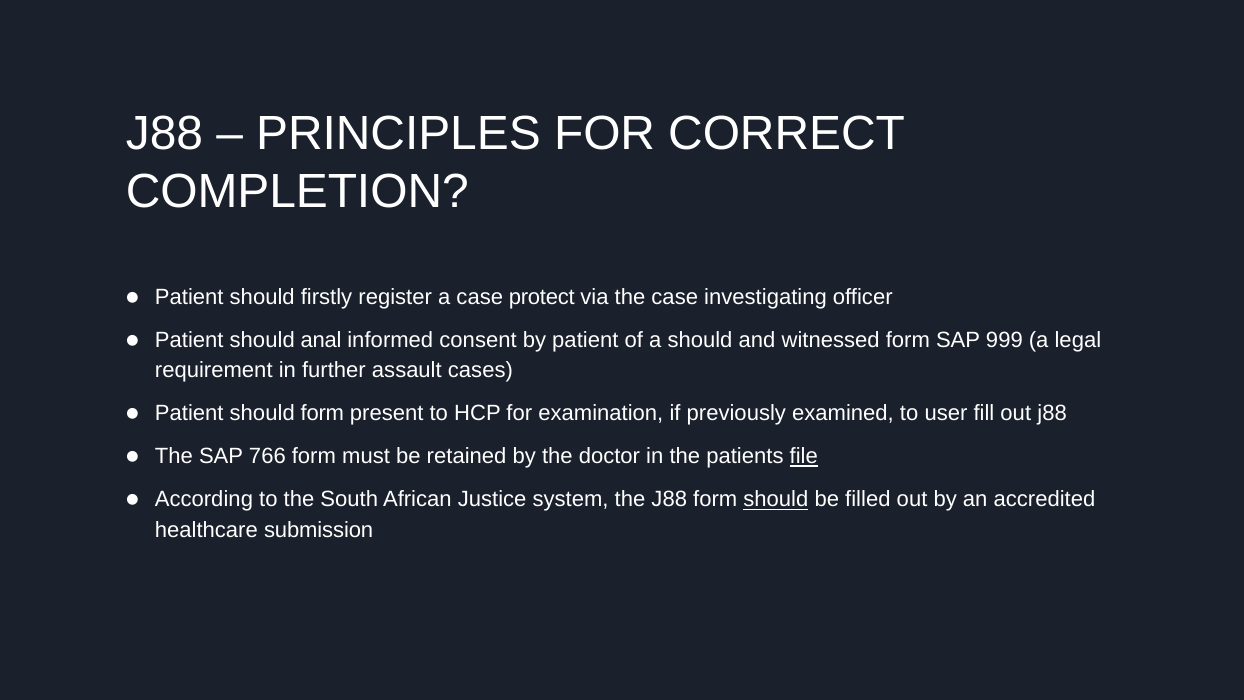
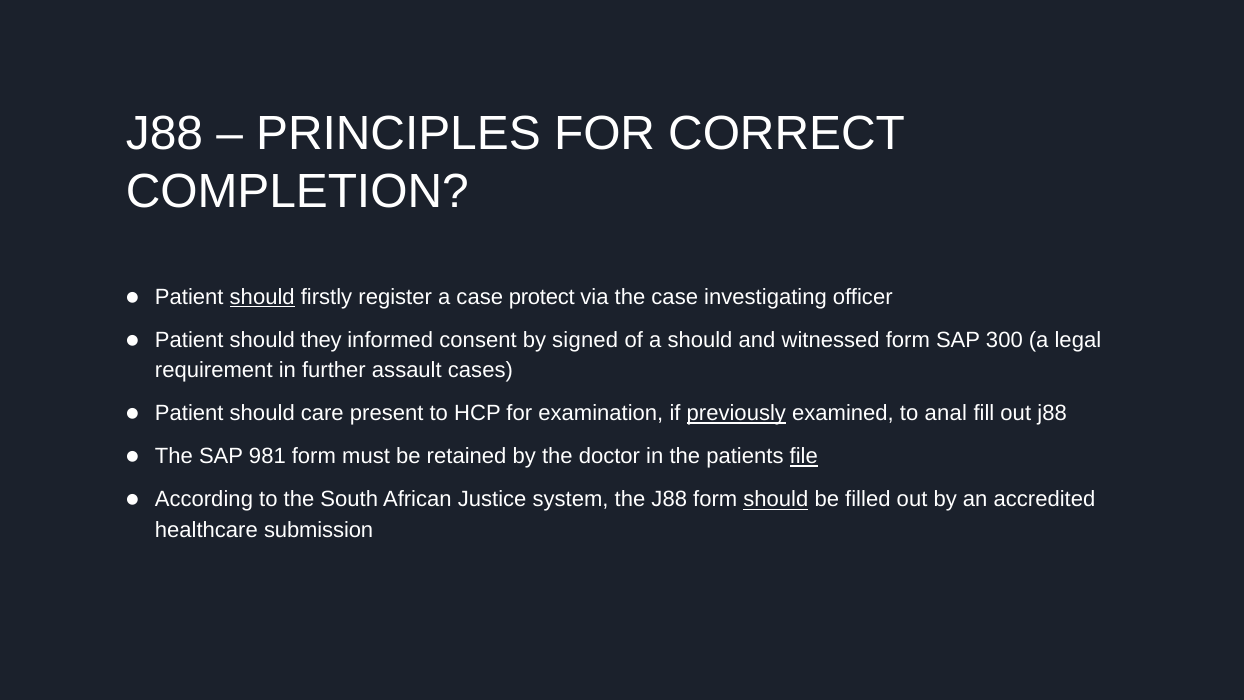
should underline: none -> present (262, 297)
anal: anal -> they (321, 340)
by patient: patient -> signed (585, 340)
999: 999 -> 300 (1004, 340)
should form: form -> care (322, 413)
previously underline: none -> present (736, 413)
user: user -> anal (946, 413)
766: 766 -> 981 (267, 457)
